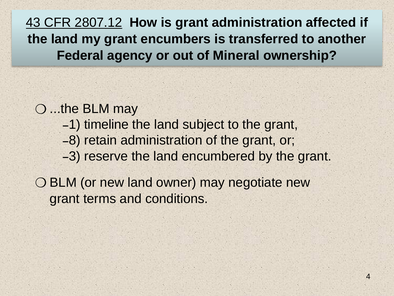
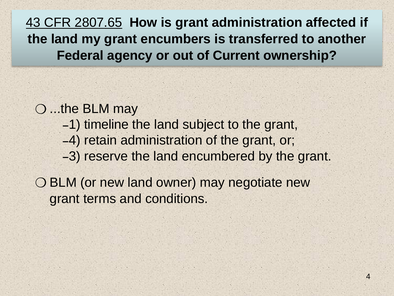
2807.12: 2807.12 -> 2807.65 (98, 23)
Mineral: Mineral -> Current (236, 55)
8: 8 -> 4 (75, 140)
